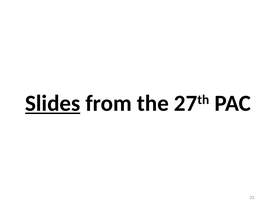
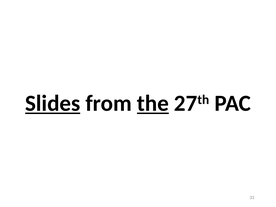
the underline: none -> present (153, 103)
